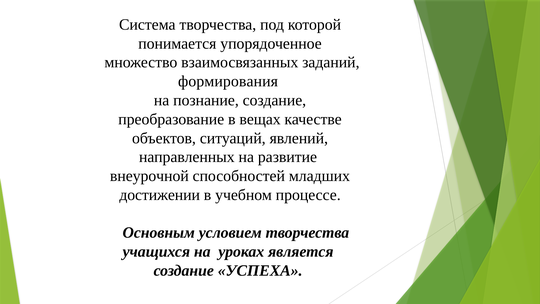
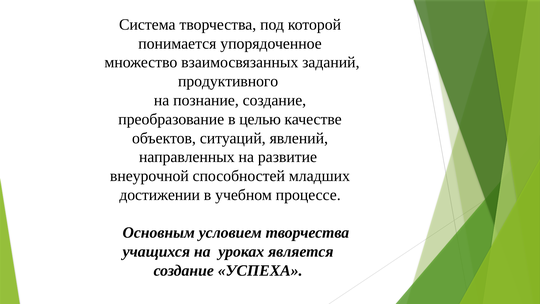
формирования: формирования -> продуктивного (228, 81)
вещах: вещах -> целью (260, 119)
